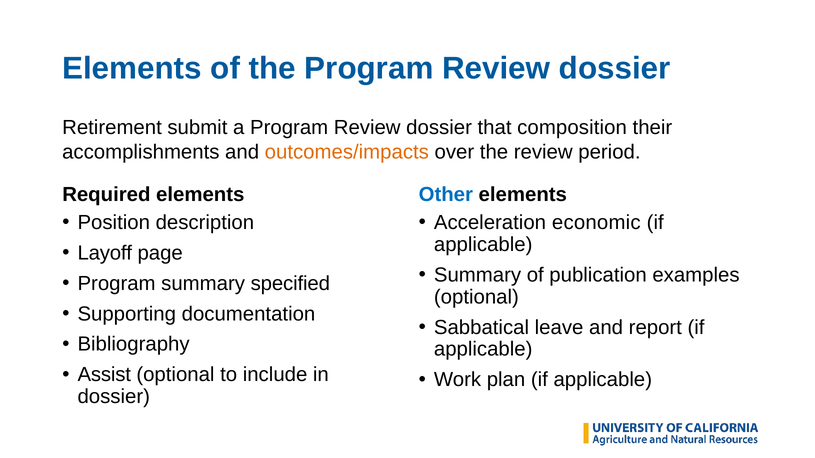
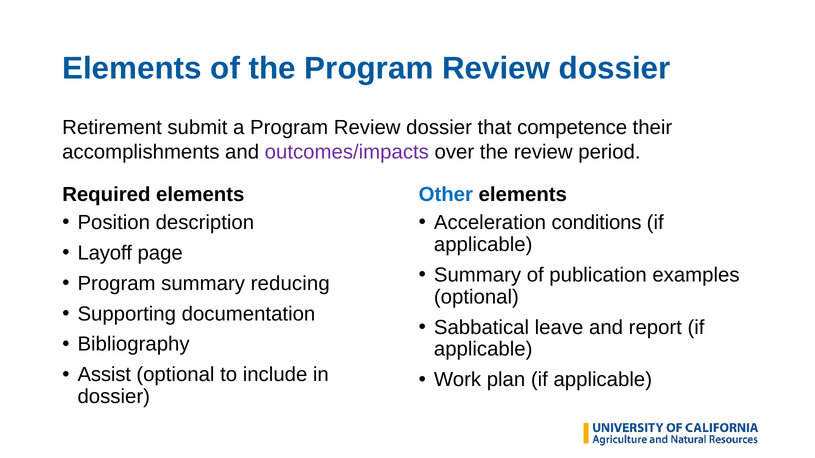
composition: composition -> competence (572, 128)
outcomes/impacts colour: orange -> purple (347, 152)
economic: economic -> conditions (597, 223)
specified: specified -> reducing (290, 284)
